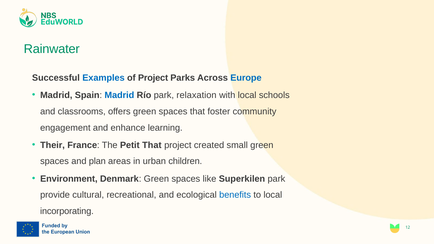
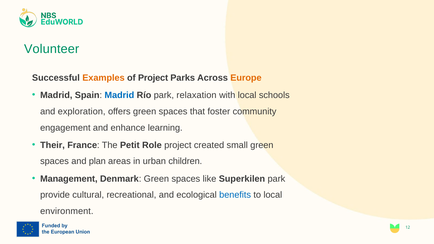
Rainwater: Rainwater -> Volunteer (52, 49)
Examples colour: blue -> orange (103, 78)
Europe colour: blue -> orange (246, 78)
classrooms: classrooms -> exploration (82, 112)
Petit That: That -> Role (152, 145)
Environment: Environment -> Management (69, 179)
incorporating: incorporating -> environment (67, 211)
